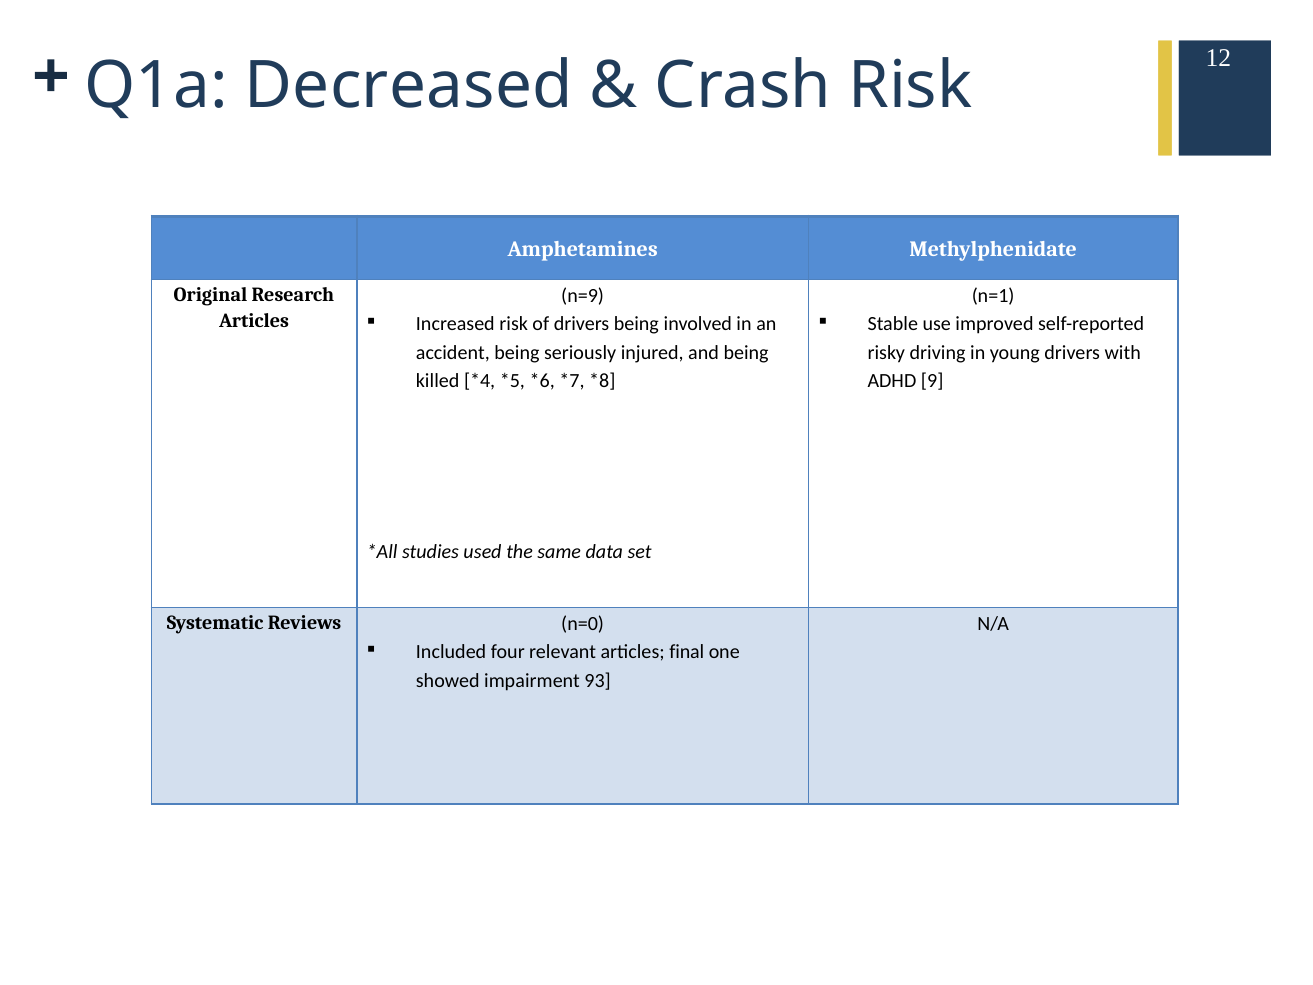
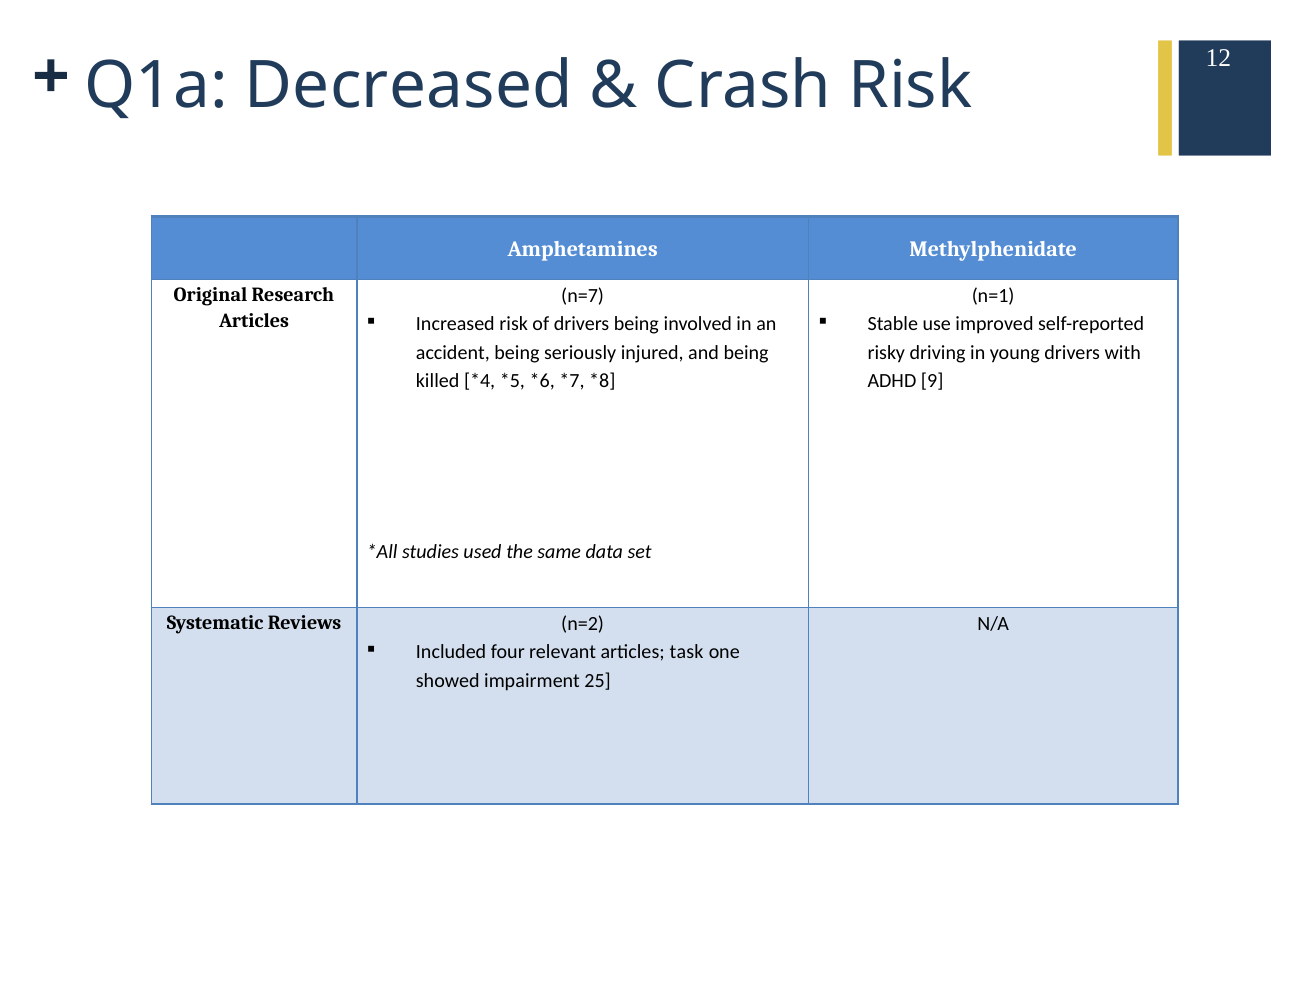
n=9: n=9 -> n=7 (583, 296)
n=0: n=0 -> n=2 (583, 624)
final: final -> task (687, 652)
93: 93 -> 25 (598, 680)
